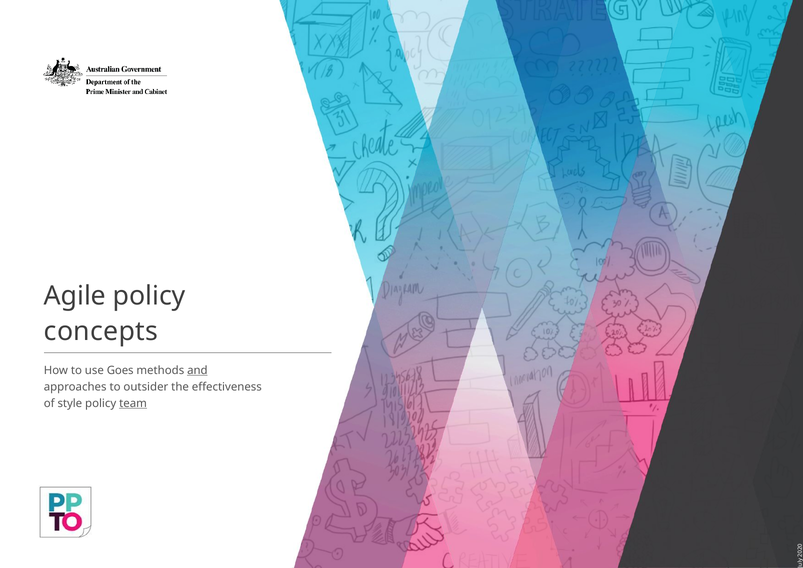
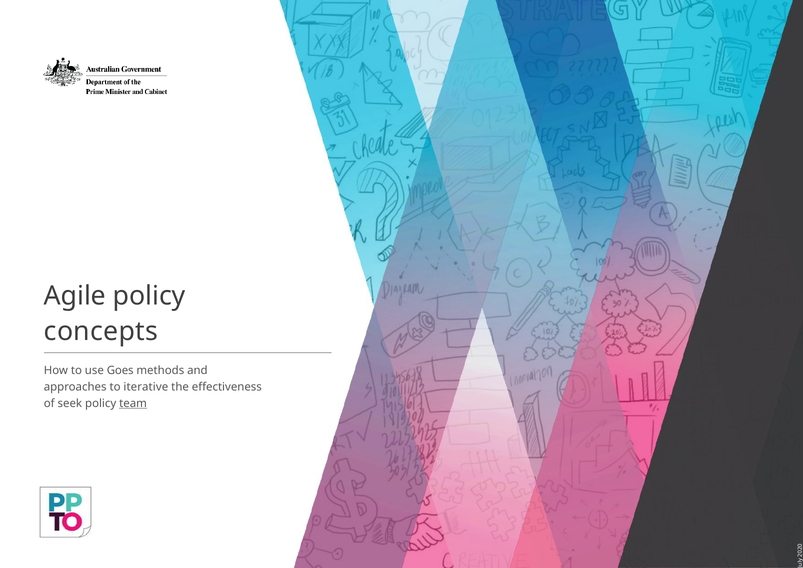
and underline: present -> none (197, 370)
outsider: outsider -> iterative (146, 387)
style: style -> seek (70, 403)
